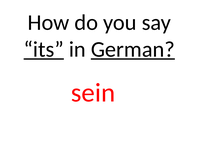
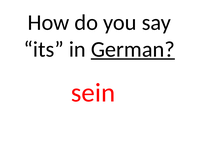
its underline: present -> none (44, 50)
